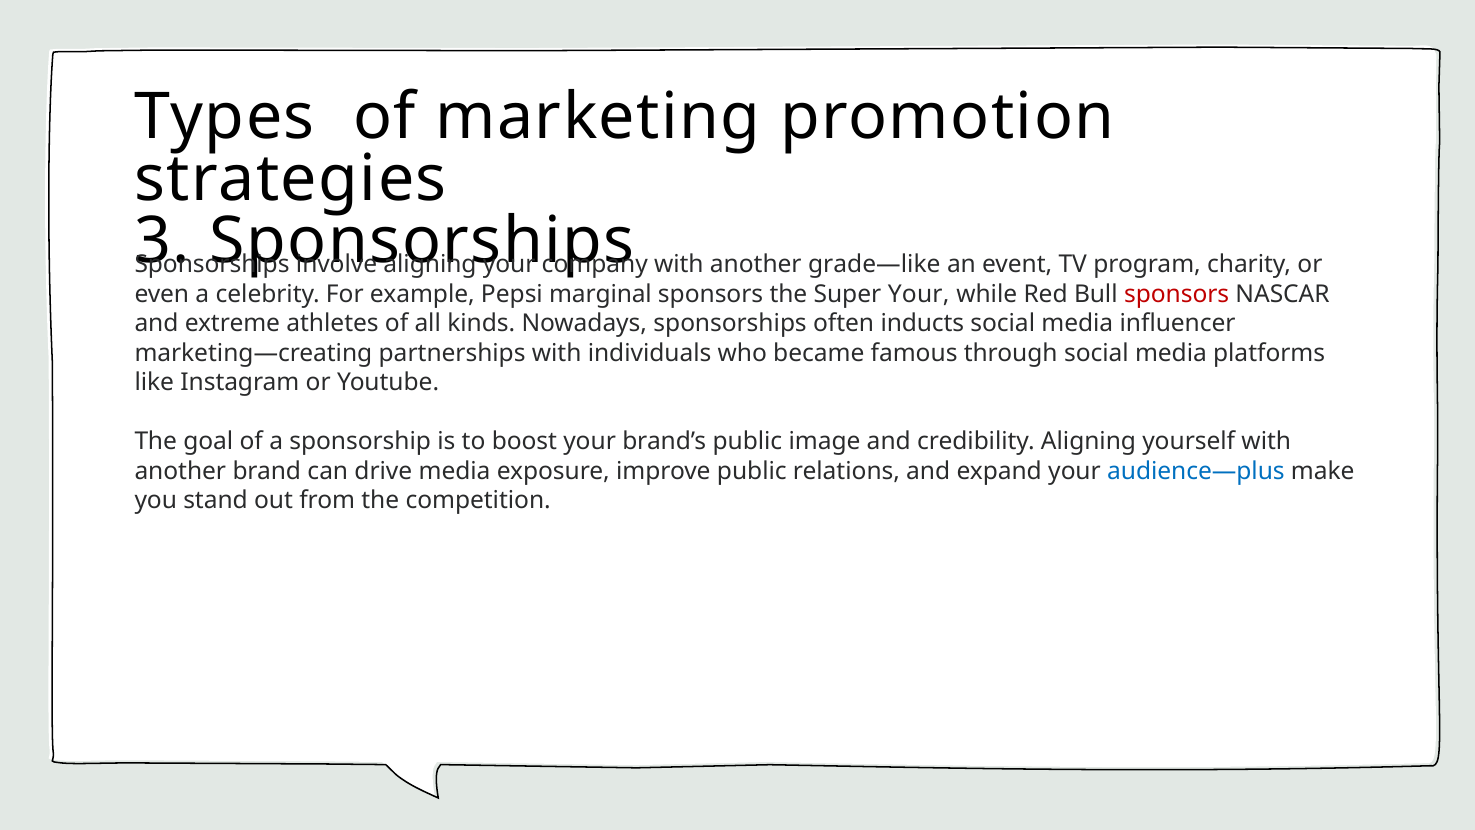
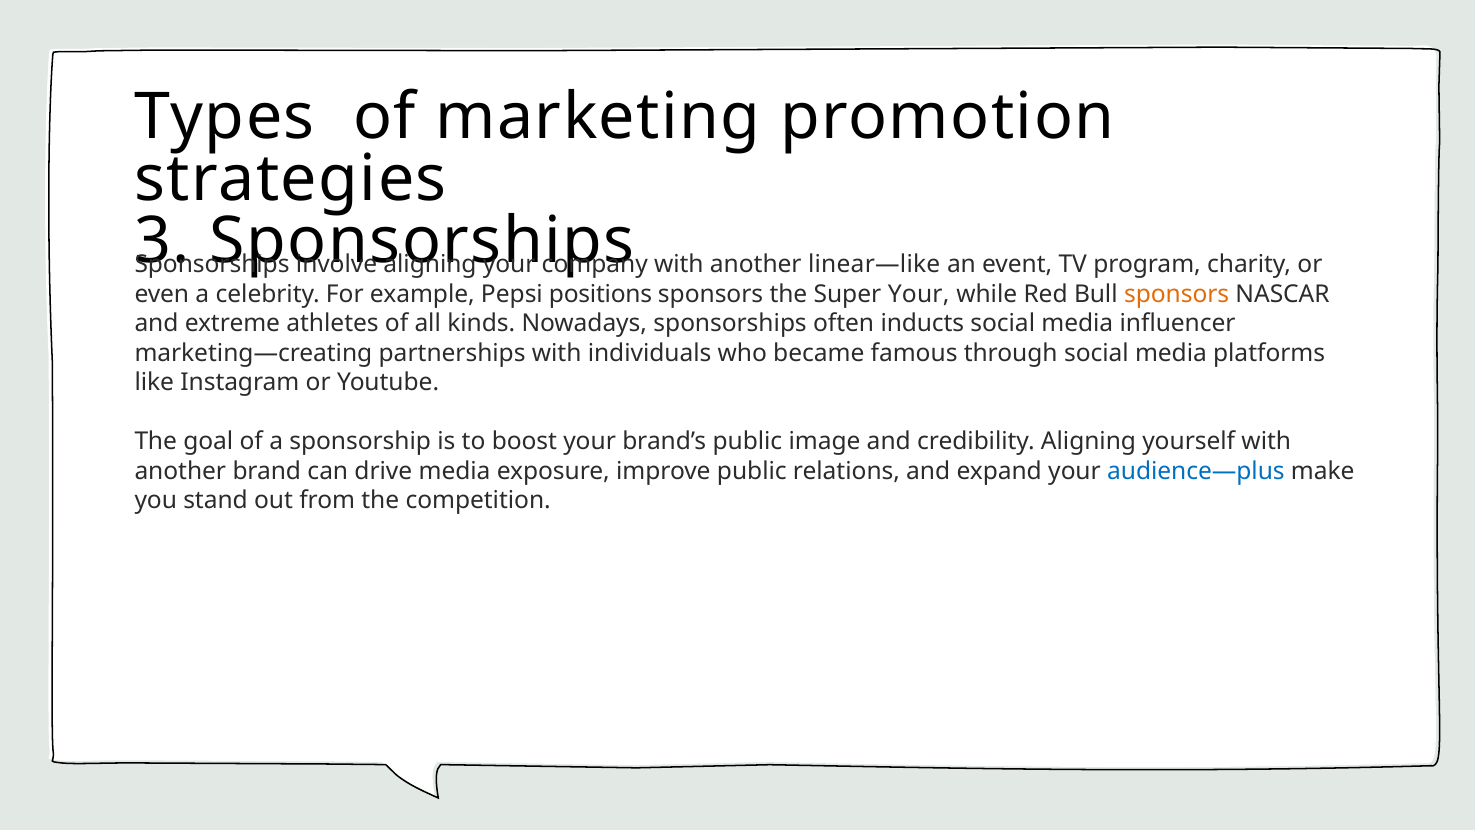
grade—like: grade—like -> linear—like (874, 264)
marginal: marginal -> positions (601, 294)
sponsors colour: red -> orange (1177, 294)
